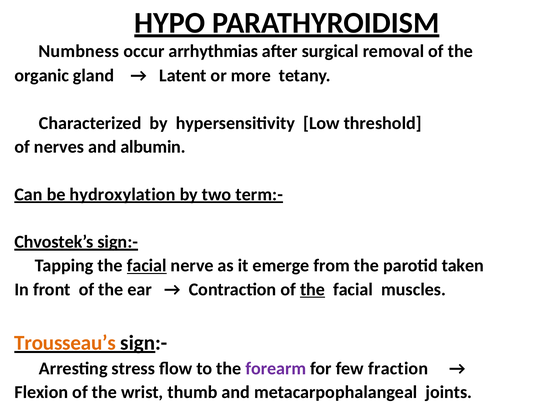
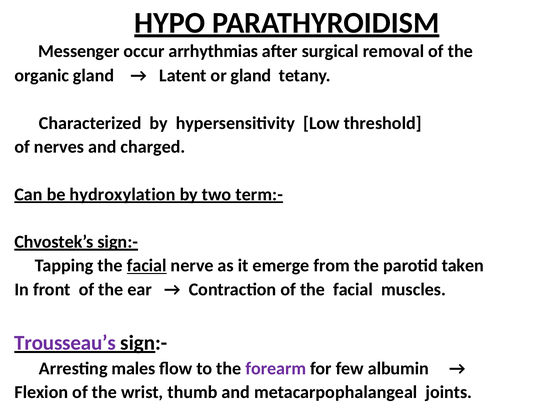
Numbness: Numbness -> Messenger (79, 51)
or more: more -> gland (251, 76)
albumin: albumin -> charged (153, 147)
the underline: present -> none (313, 290)
Trousseau’s colour: orange -> purple (65, 343)
stress: stress -> males (133, 369)
fraction: fraction -> albumin (398, 369)
